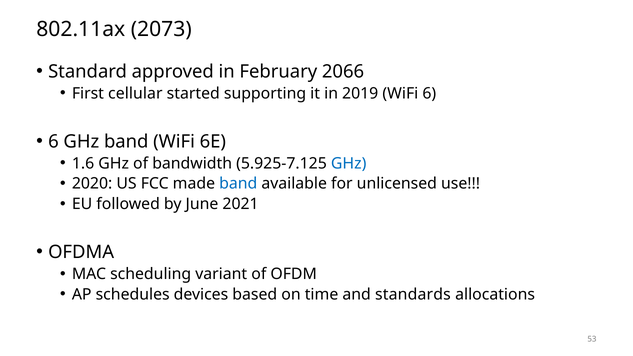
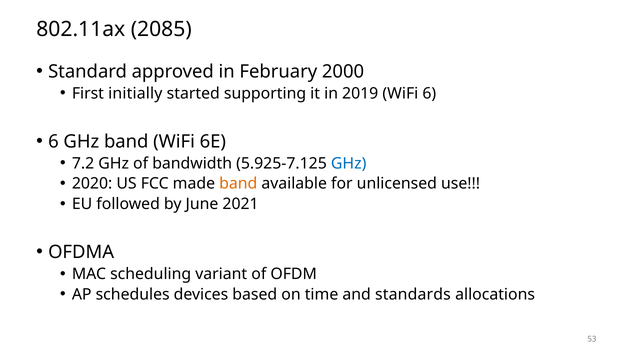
2073: 2073 -> 2085 (161, 30)
2066: 2066 -> 2000 (343, 72)
cellular: cellular -> initially (135, 93)
1.6: 1.6 -> 7.2 (83, 163)
band colour: blue -> orange (238, 184)
